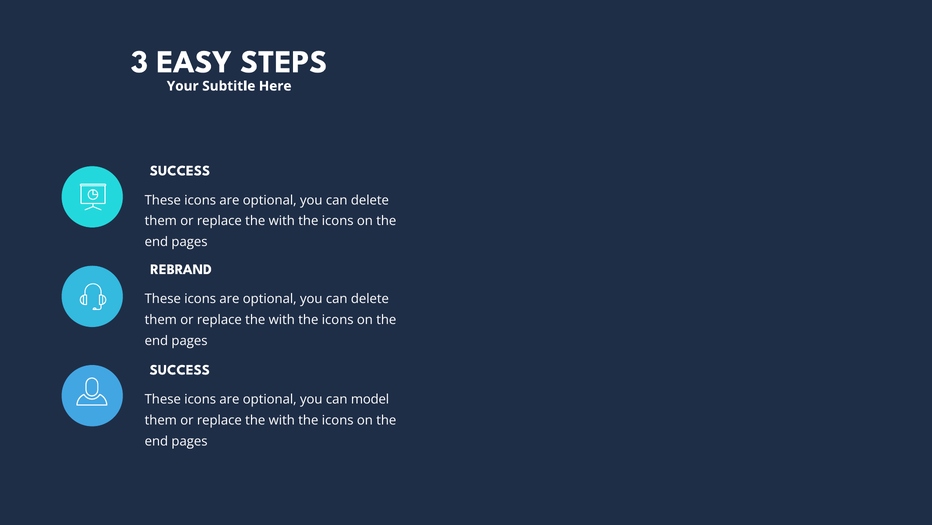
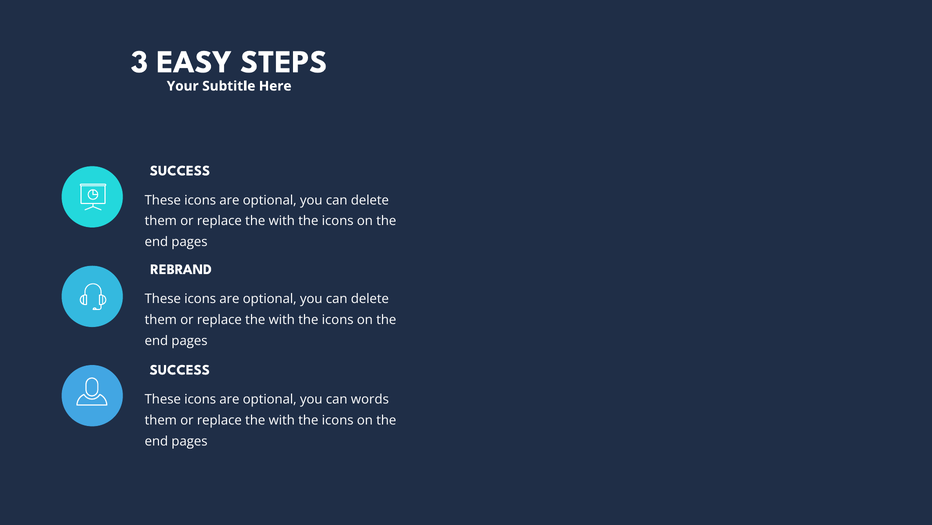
model: model -> words (370, 399)
